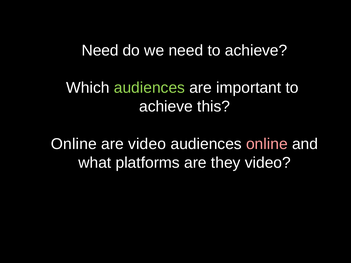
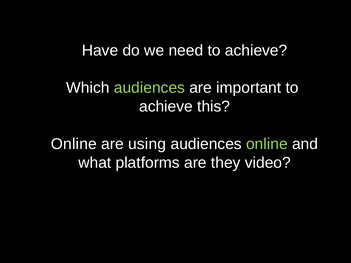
Need: Need -> Have (100, 50)
are video: video -> using (147, 144)
online colour: pink -> light green (267, 144)
